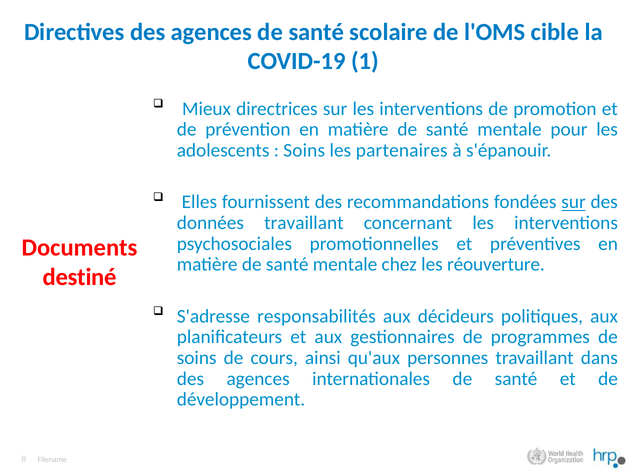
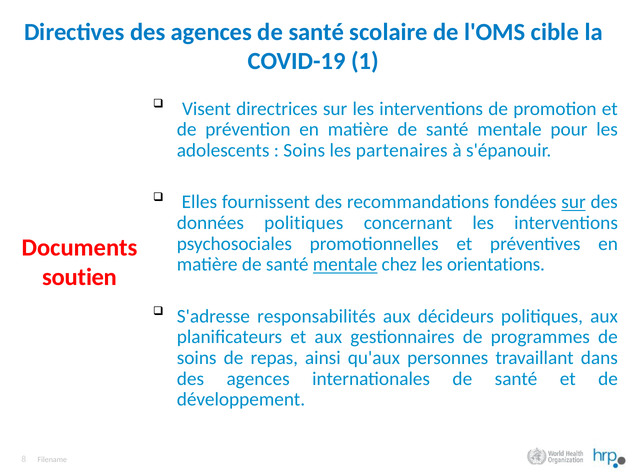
Mieux: Mieux -> Visent (207, 109)
données travaillant: travaillant -> politiques (304, 223)
mentale underline: none -> present (345, 265)
réouverture: réouverture -> orientations (496, 265)
destiné: destiné -> soutien (80, 277)
cours: cours -> repas (274, 358)
